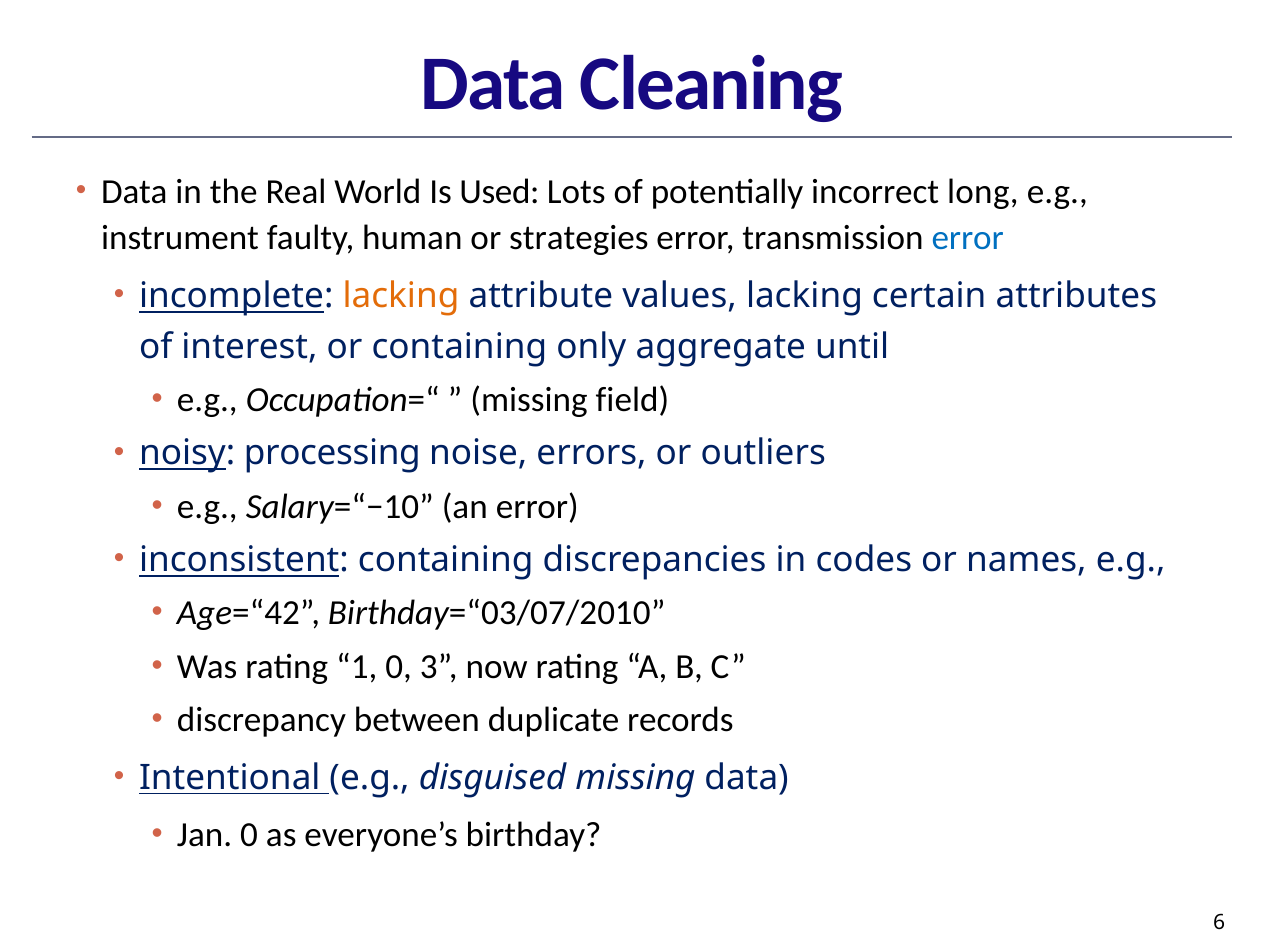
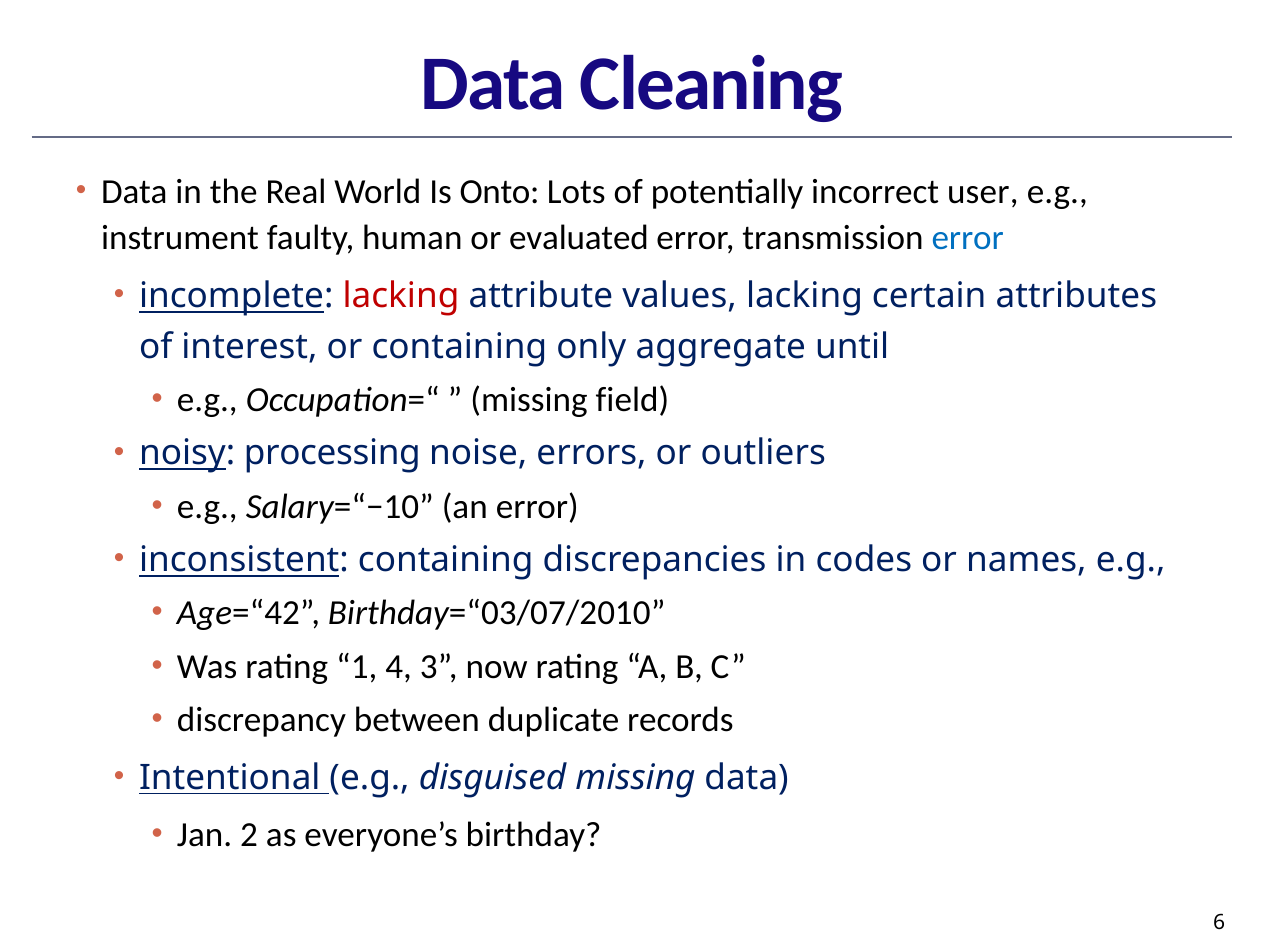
Used: Used -> Onto (500, 192)
long: long -> user (983, 192)
strategies: strategies -> evaluated (579, 238)
lacking colour: orange -> red (401, 296)
1 0: 0 -> 4 (399, 667)
Jan 0: 0 -> 2 (249, 835)
